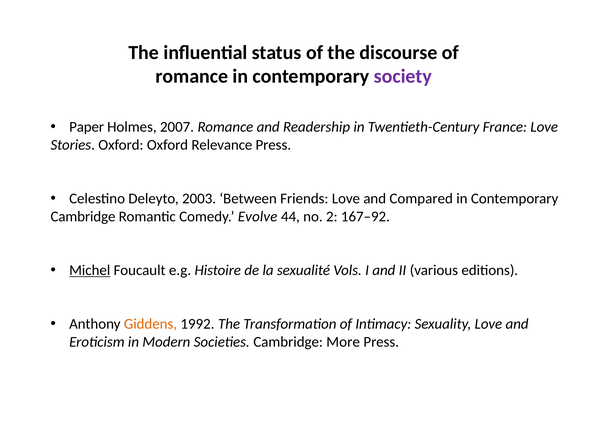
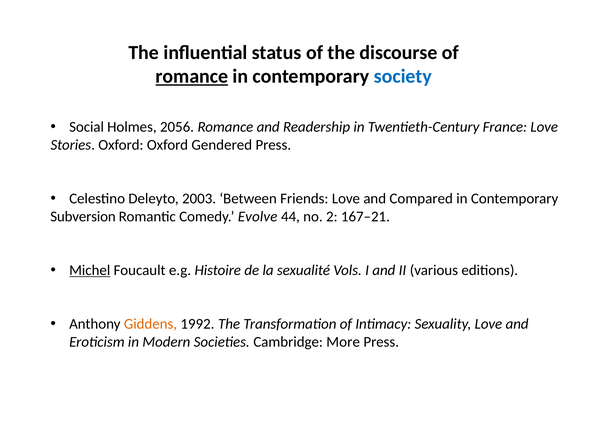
romance underline: none -> present (192, 76)
society colour: purple -> blue (403, 76)
Paper: Paper -> Social (87, 127)
2007: 2007 -> 2056 (177, 127)
Relevance: Relevance -> Gendered (222, 145)
Cambridge: Cambridge -> Subversion (83, 216)
167–92: 167–92 -> 167–21 (365, 216)
